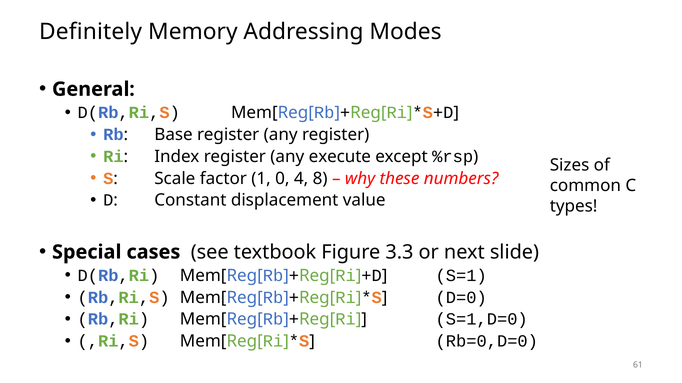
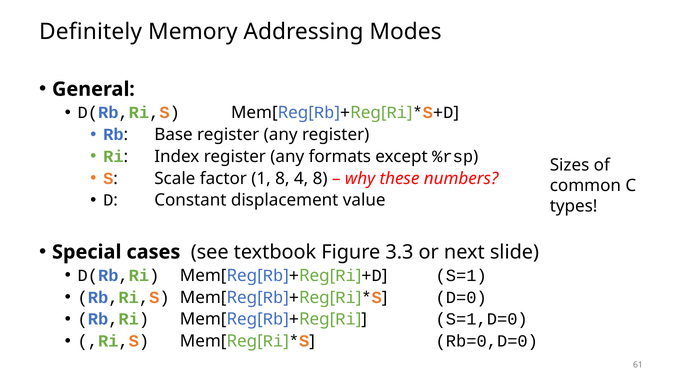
execute: execute -> formats (340, 157)
1 0: 0 -> 8 (282, 179)
